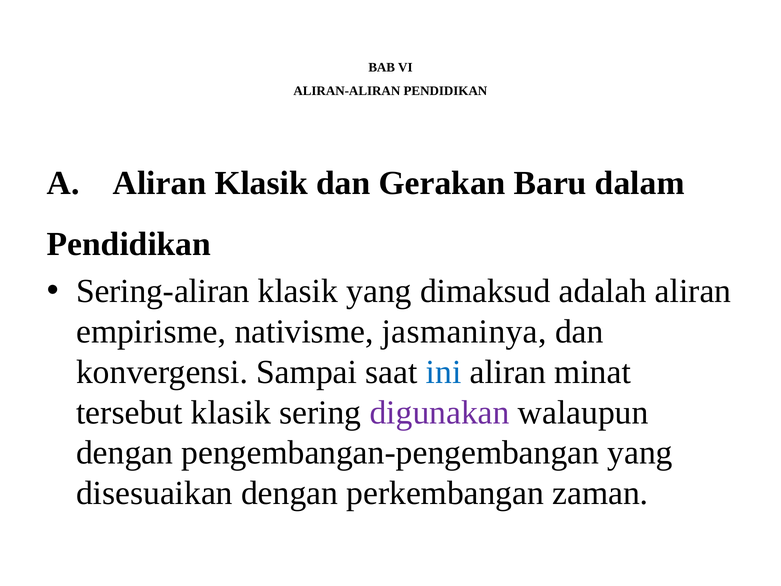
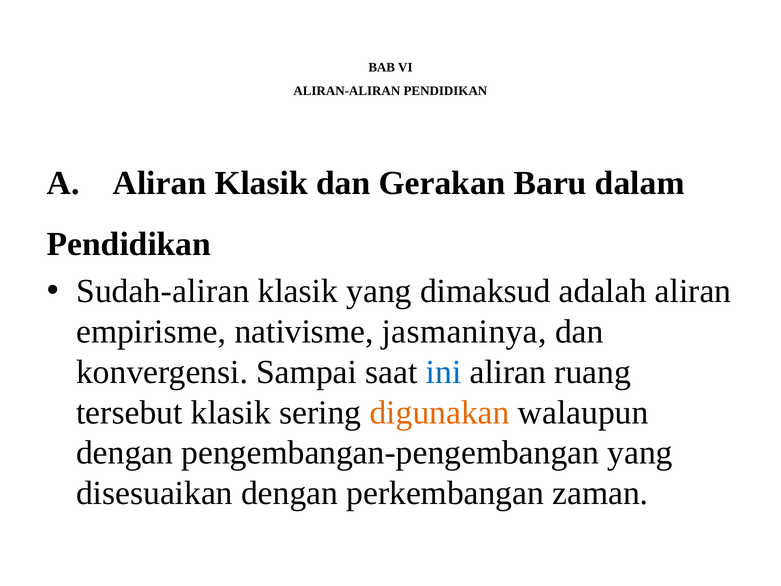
Sering-aliran: Sering-aliran -> Sudah-aliran (163, 291)
minat: minat -> ruang (593, 372)
digunakan colour: purple -> orange (440, 412)
